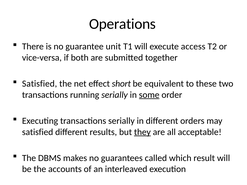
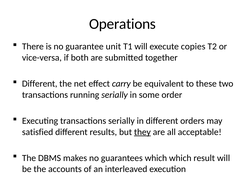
access: access -> copies (193, 47)
Satisfied: Satisfied -> Different (40, 84)
short: short -> carry (121, 84)
some underline: present -> none (149, 95)
guarantees called: called -> which (156, 158)
